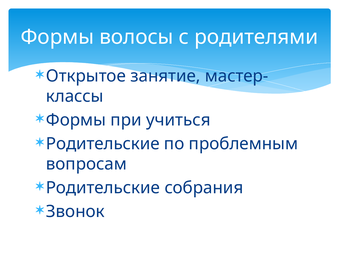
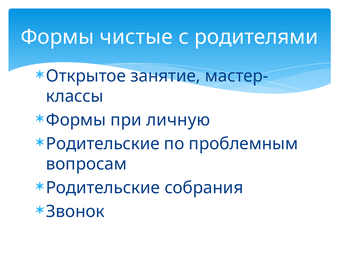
волосы: волосы -> чистые (136, 37)
учиться: учиться -> личную (178, 120)
